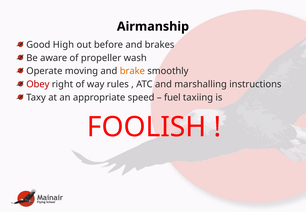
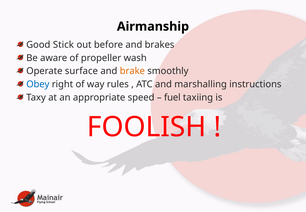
High: High -> Stick (63, 45)
moving: moving -> surface (81, 71)
Obey colour: red -> blue (38, 84)
